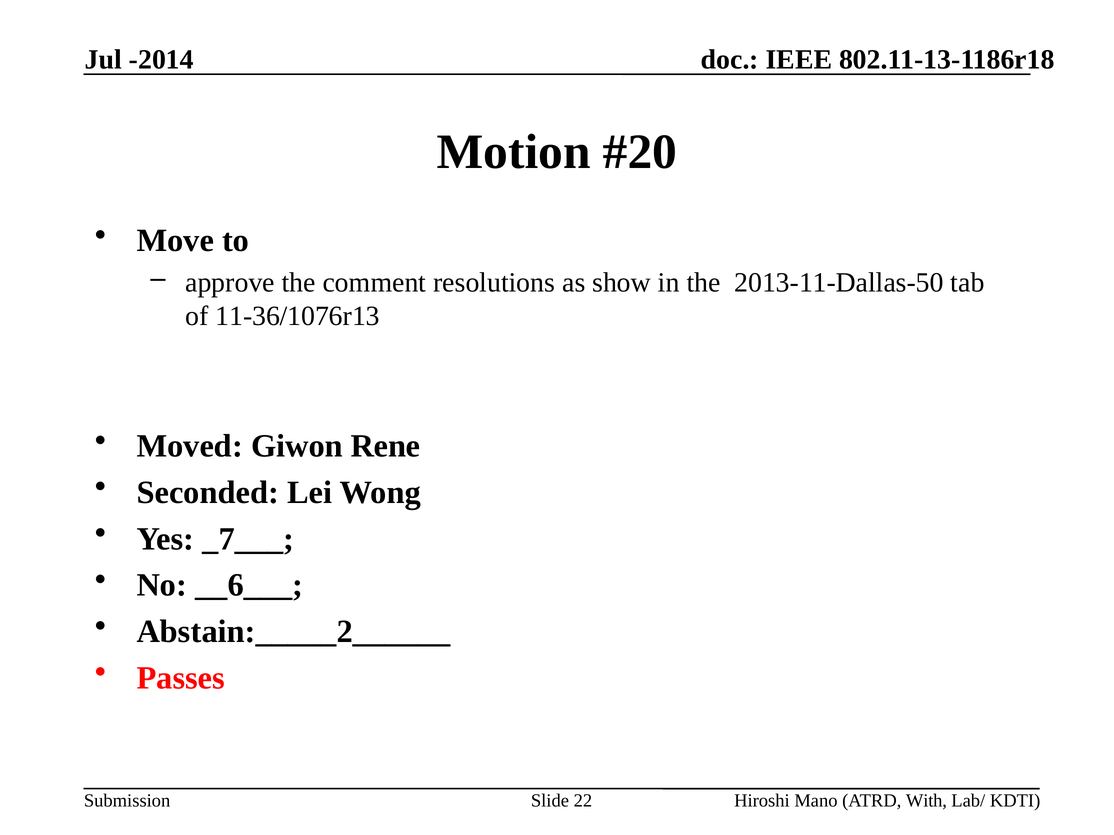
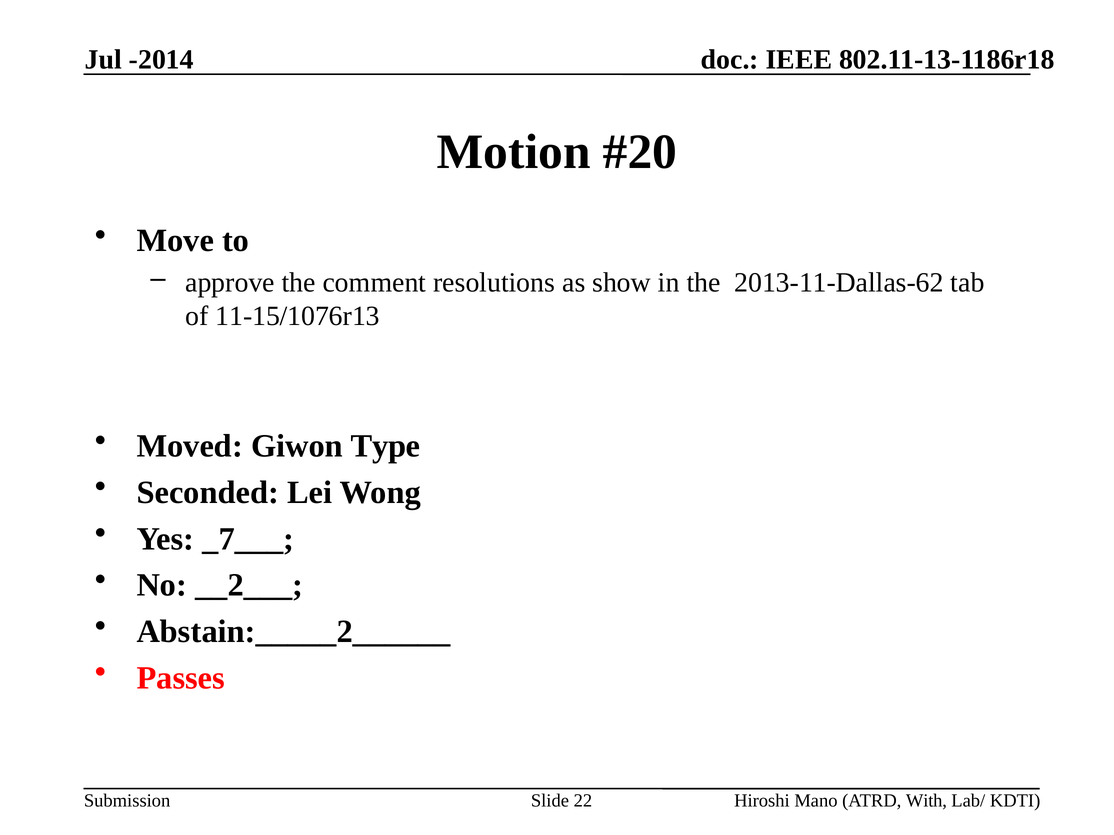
2013-11-Dallas-50: 2013-11-Dallas-50 -> 2013-11-Dallas-62 (839, 283)
11-36/1076r13: 11-36/1076r13 -> 11-15/1076r13 (298, 316)
Rene: Rene -> Type (385, 446)
__6___: __6___ -> __2___ (249, 586)
